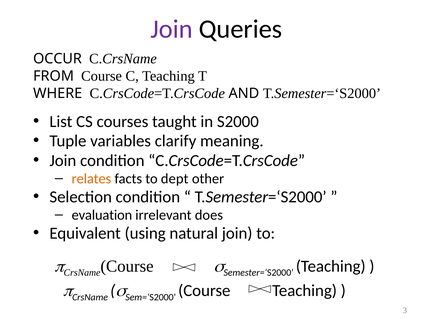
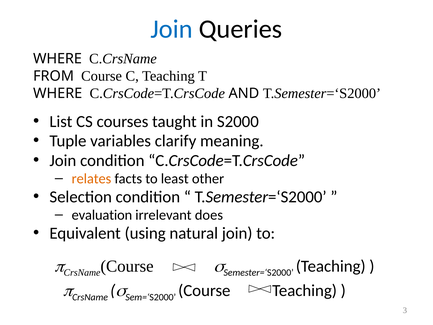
Join colour: purple -> blue (172, 29)
OCCUR: OCCUR -> WHERE (57, 59)
dept: dept -> least (175, 179)
